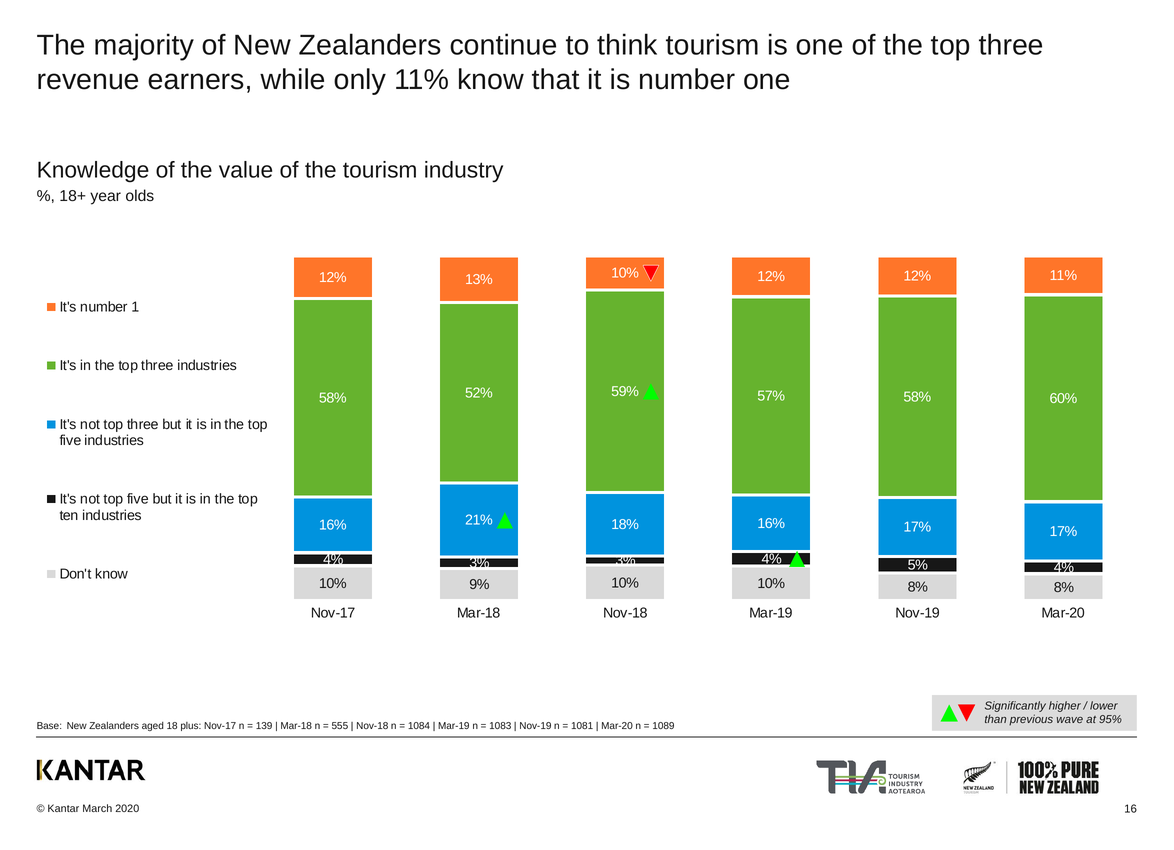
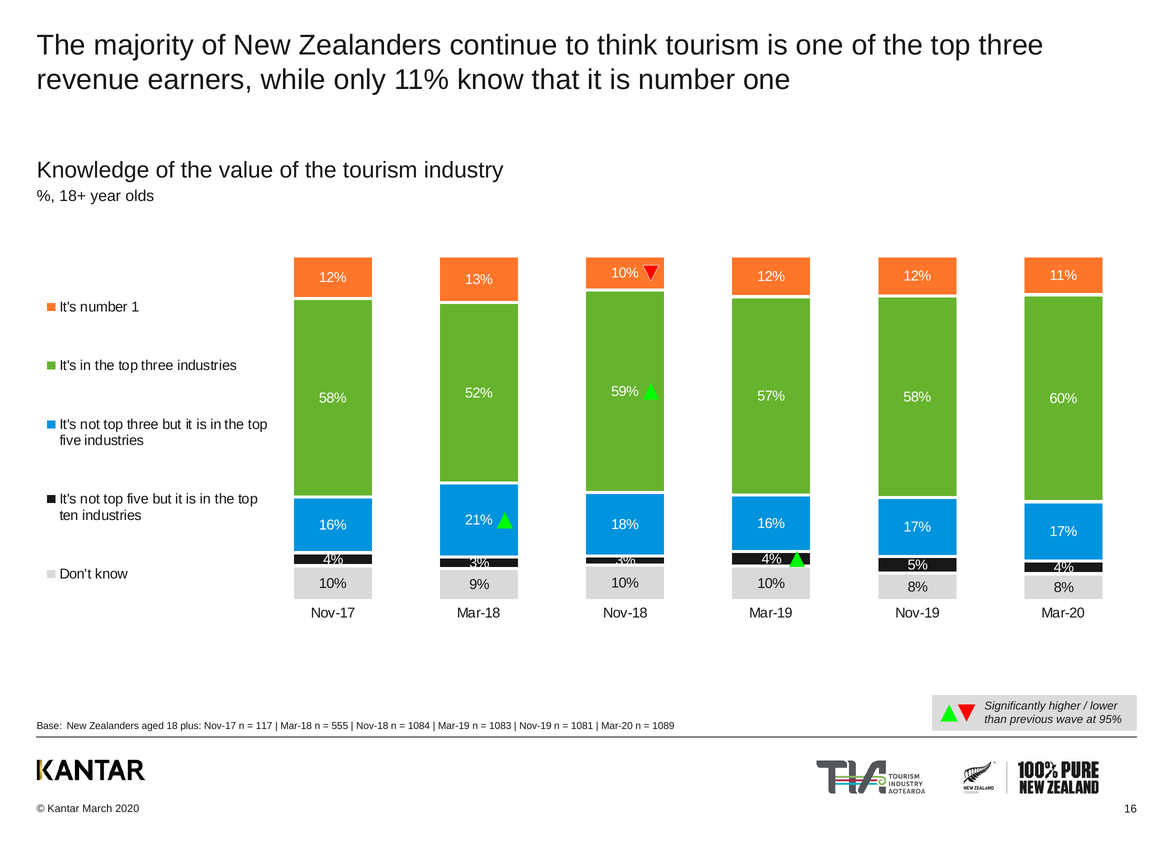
139: 139 -> 117 (264, 726)
